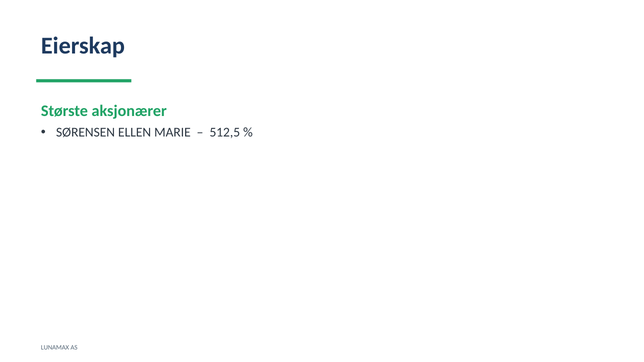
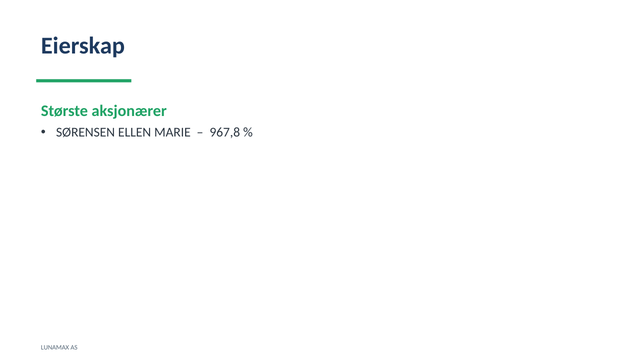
512,5: 512,5 -> 967,8 (225, 132)
